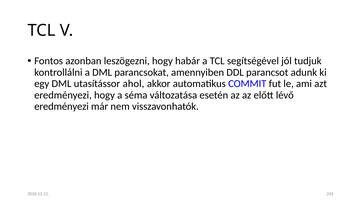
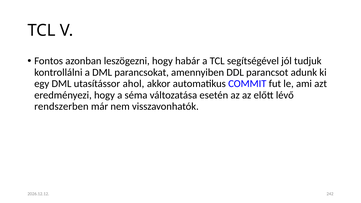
eredményezi: eredményezi -> rendszerben (61, 107)
